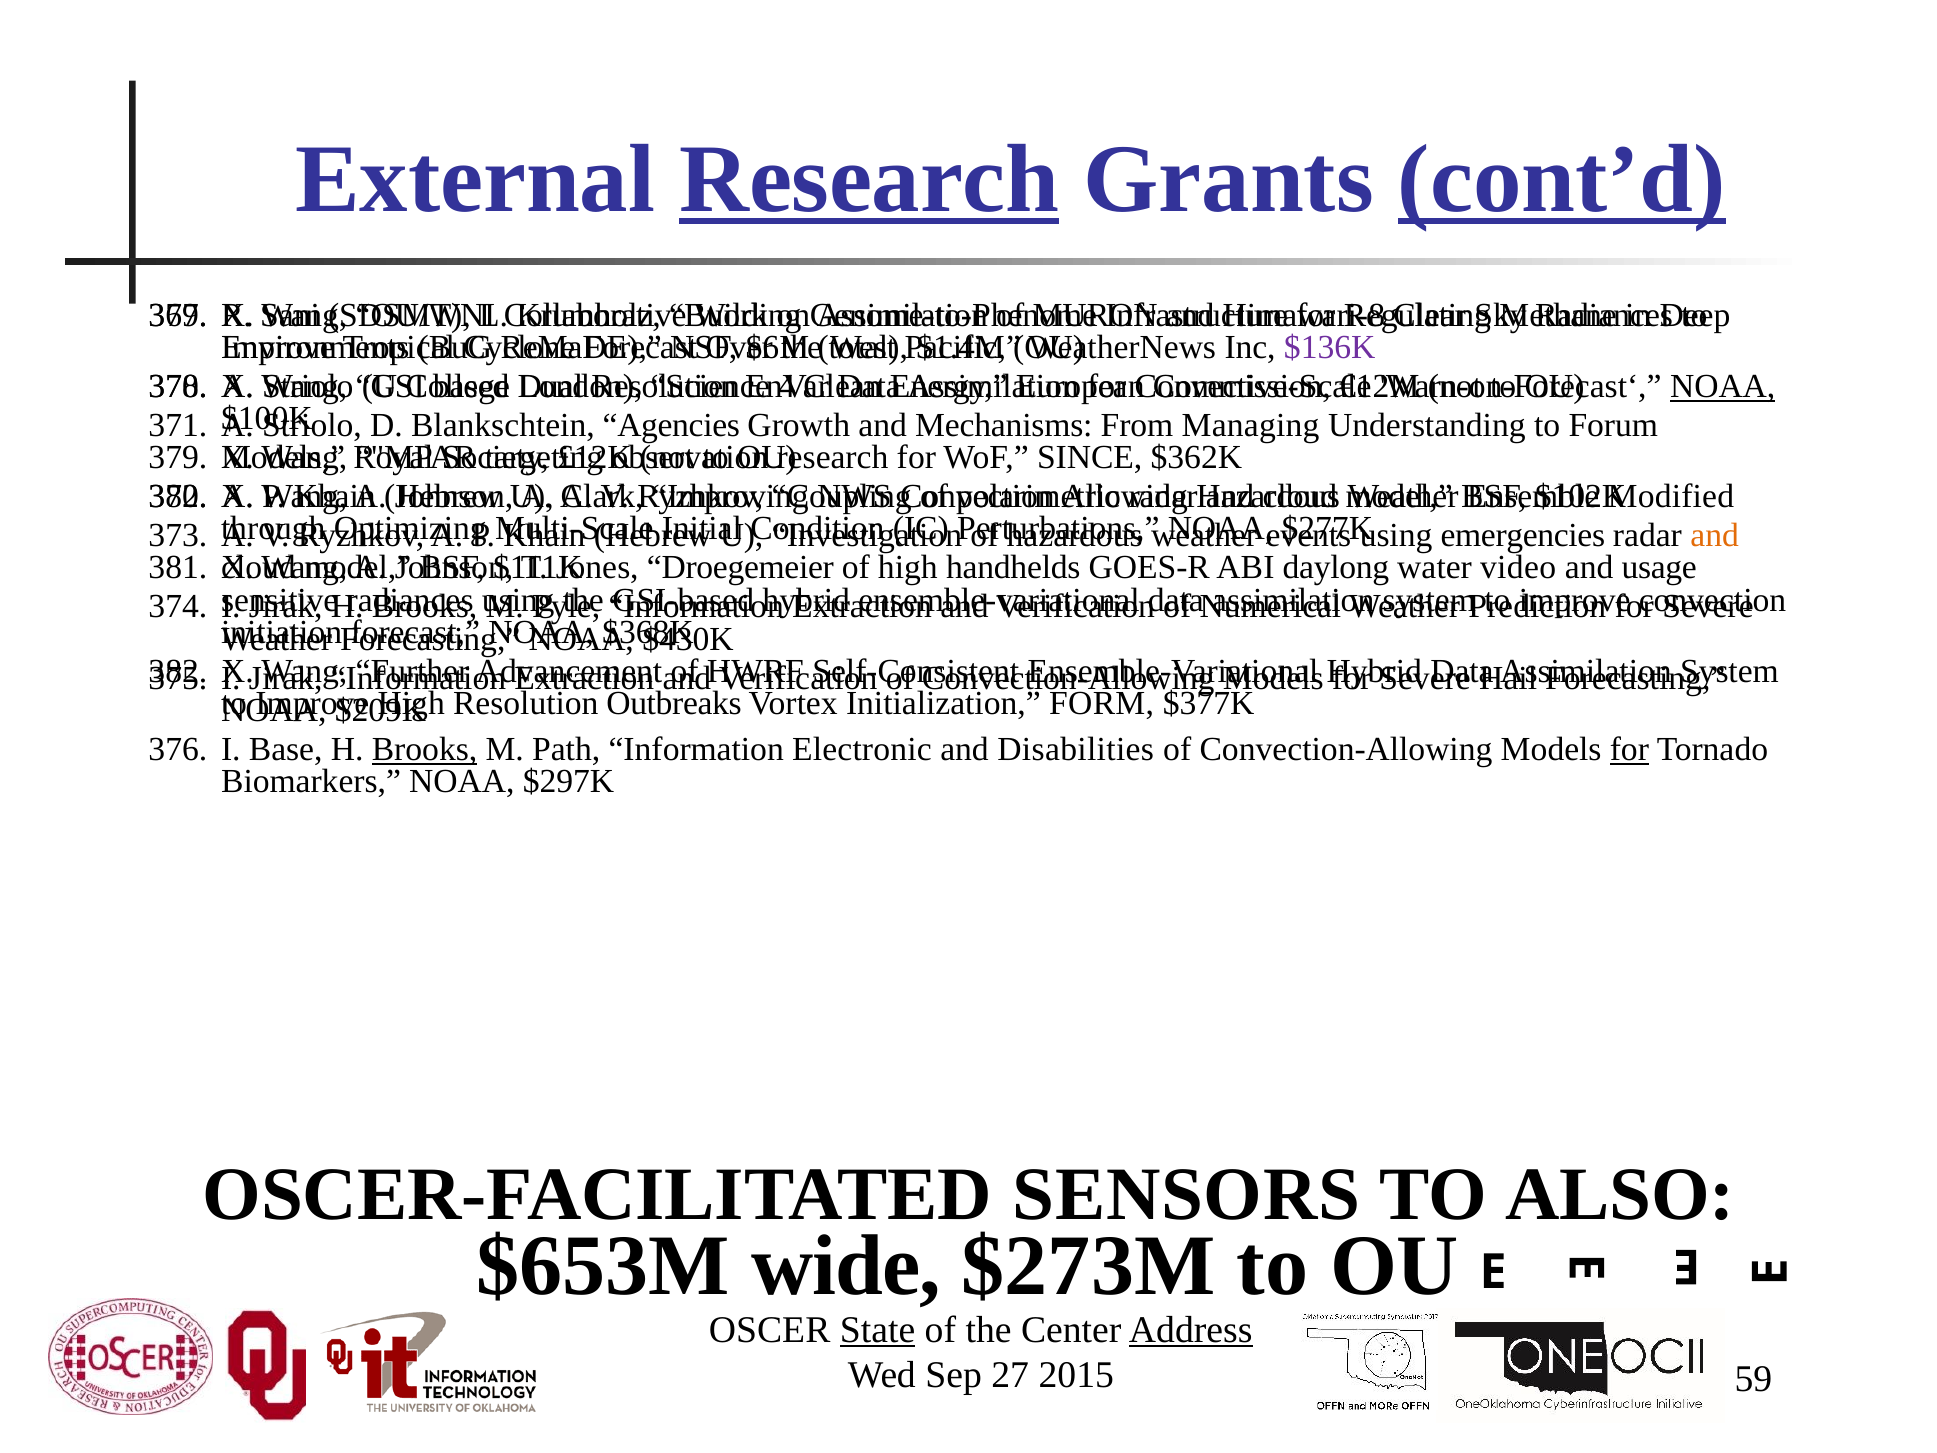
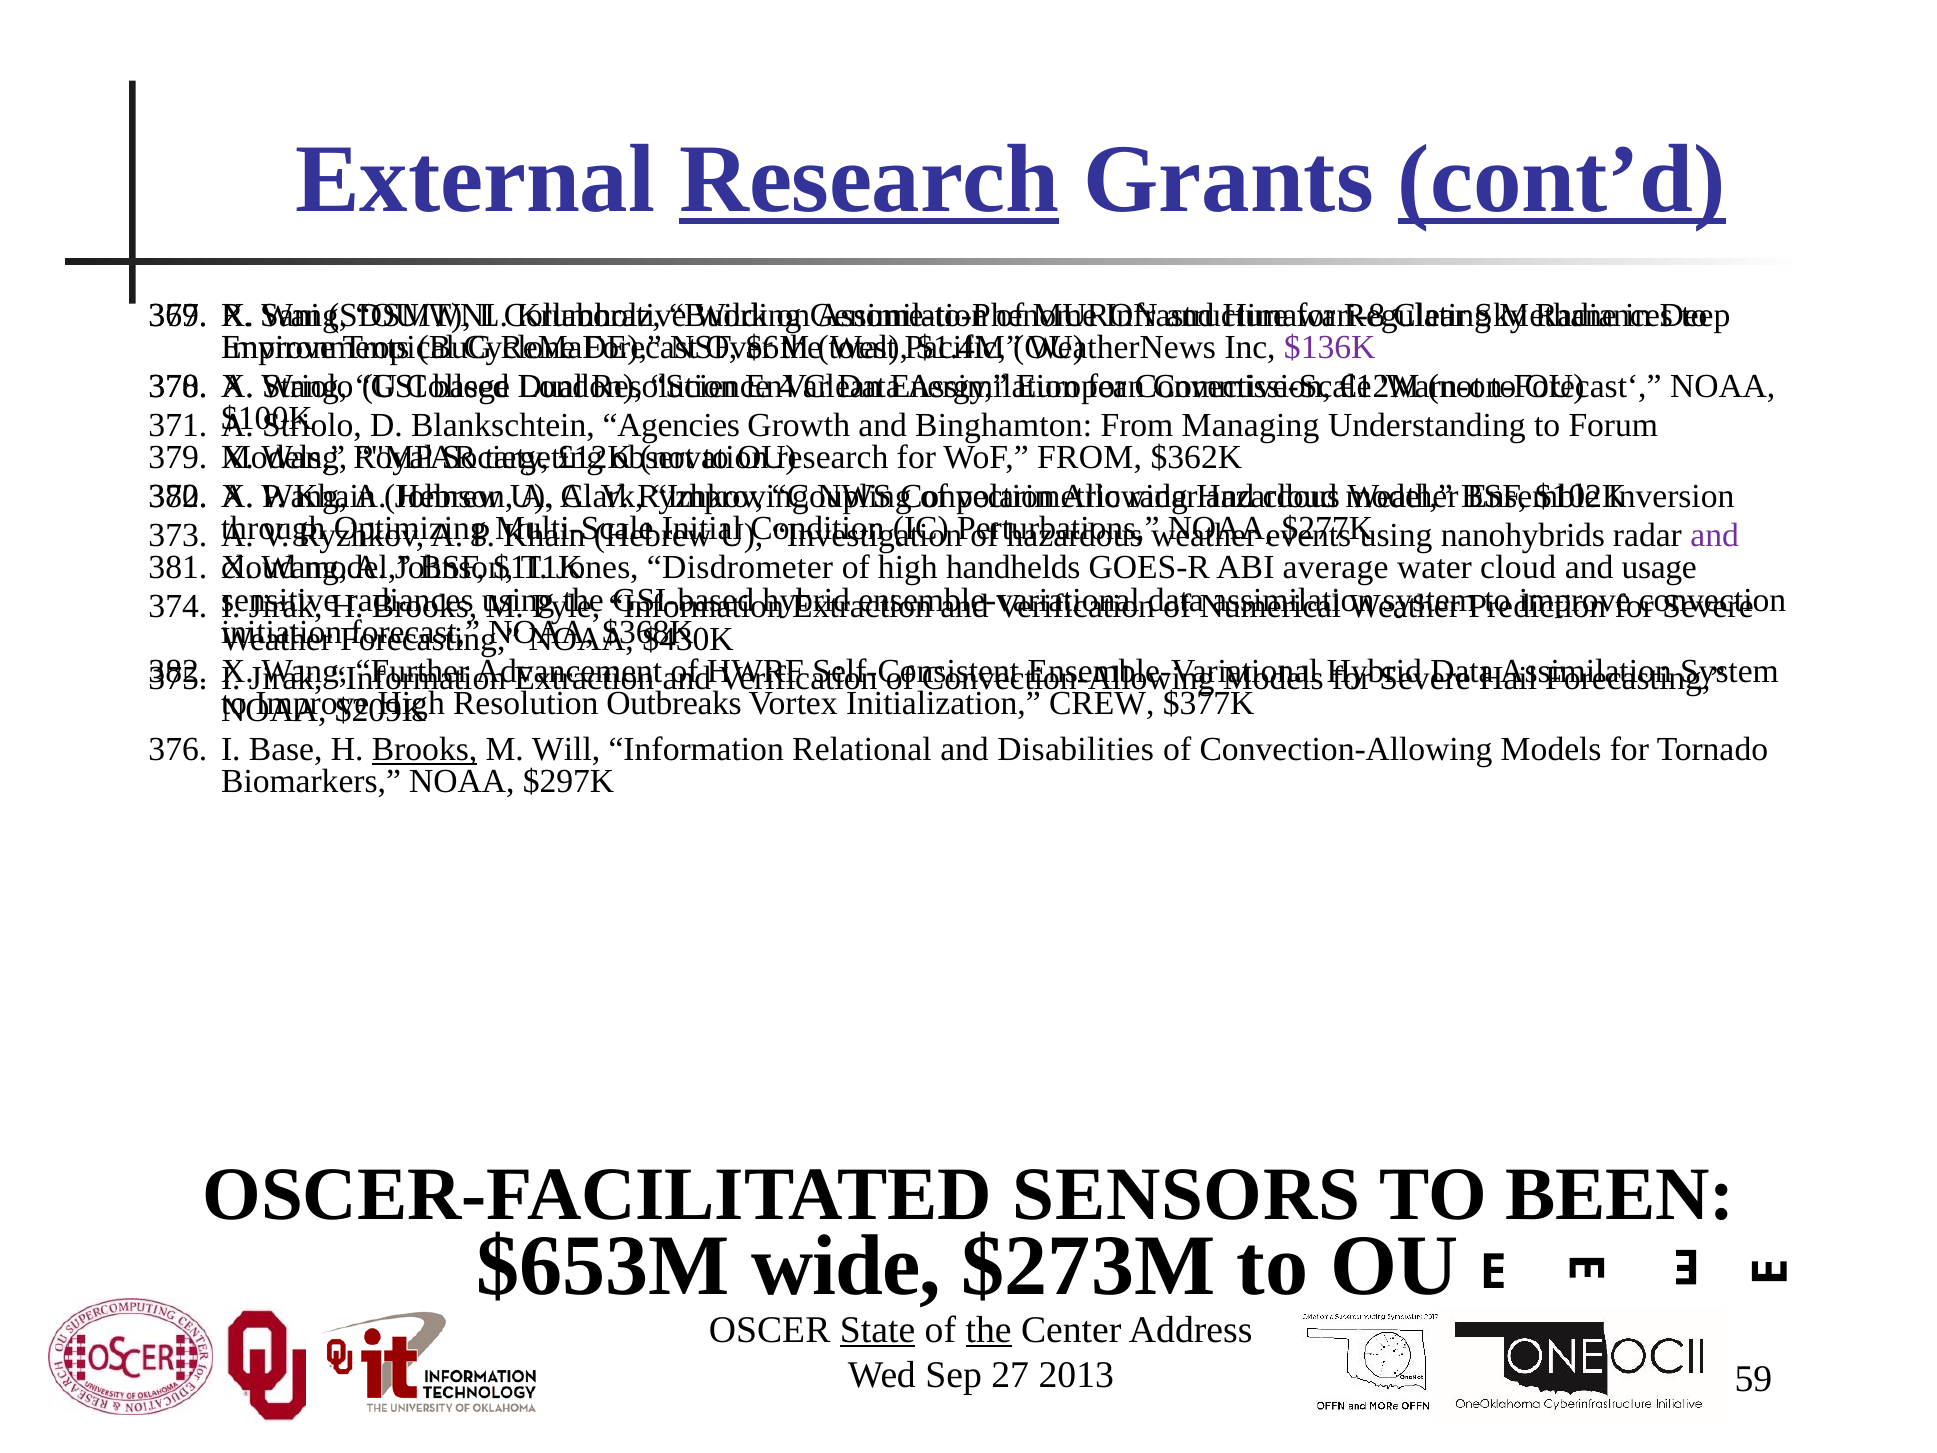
NOAA underline: present -> none (1723, 386)
Mechanisms: Mechanisms -> Binghamton (1004, 425)
WoF SINCE: SINCE -> FROM (1090, 457)
Modified: Modified -> Inversion (1671, 496)
emergencies: emergencies -> nanohybrids (1523, 535)
and colour: orange -> purple (1715, 535)
Droegemeier: Droegemeier -> Disdrometer (740, 568)
daylong: daylong -> average (1336, 568)
water video: video -> cloud (1518, 568)
FORM: FORM -> CREW (1102, 703)
Path: Path -> Will (566, 749)
Electronic: Electronic -> Relational (862, 749)
for underline: present -> none (1629, 749)
ALSO: ALSO -> BEEN (1620, 1195)
the underline: none -> present (989, 1329)
Address underline: present -> none (1191, 1329)
2015: 2015 -> 2013 (1076, 1375)
